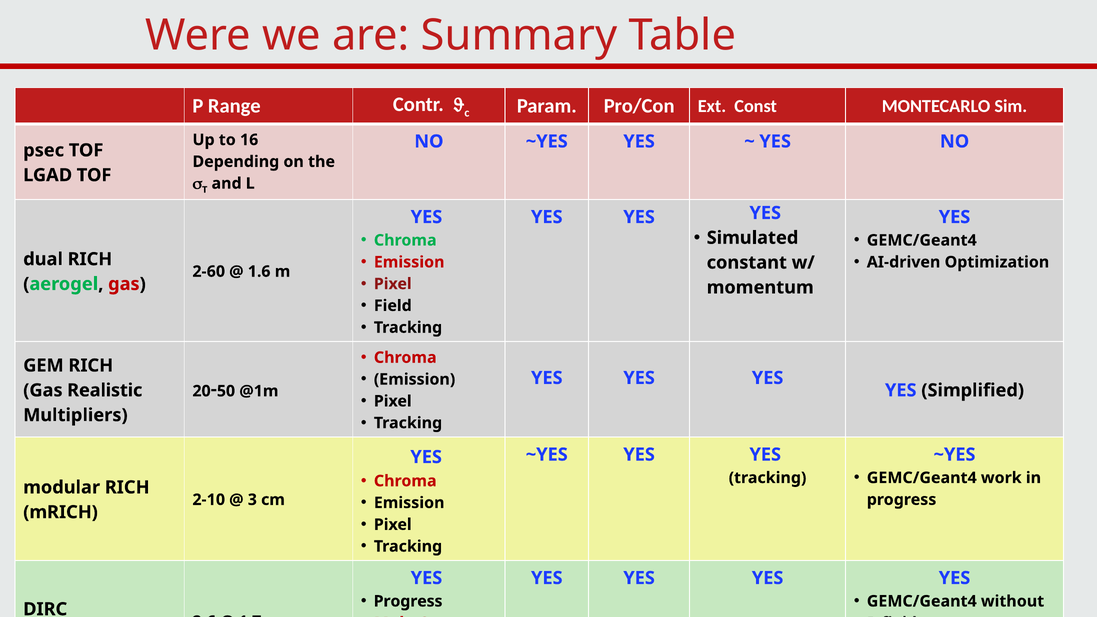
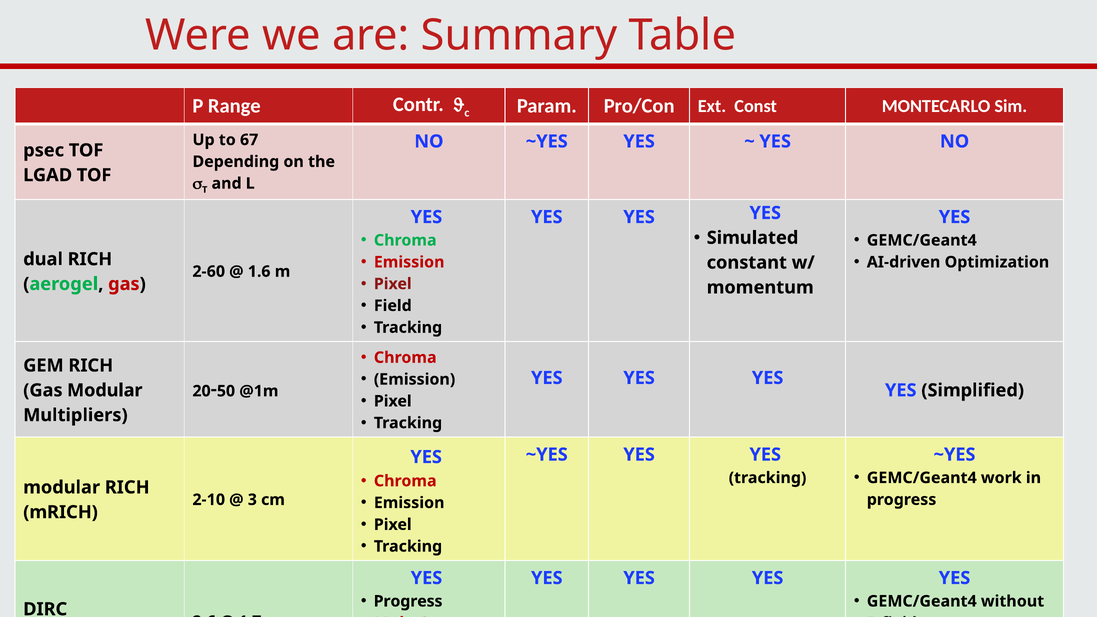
16: 16 -> 67 (249, 140)
Gas Realistic: Realistic -> Modular (105, 390)
